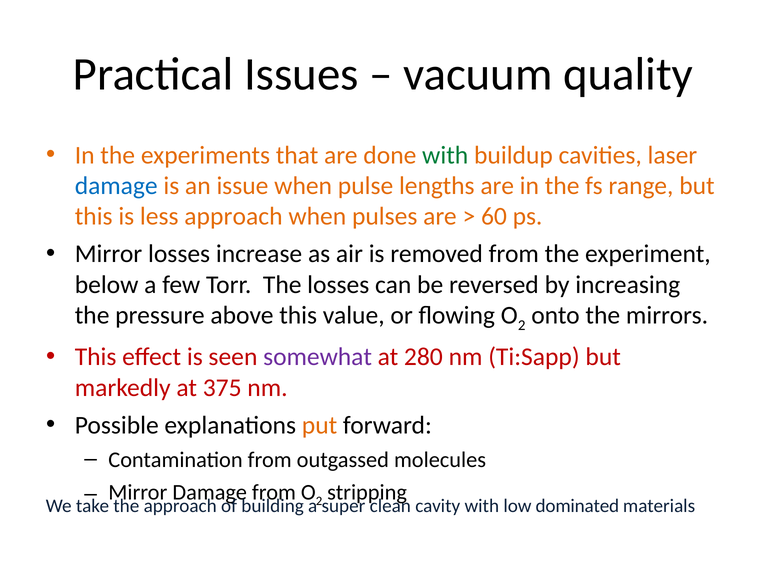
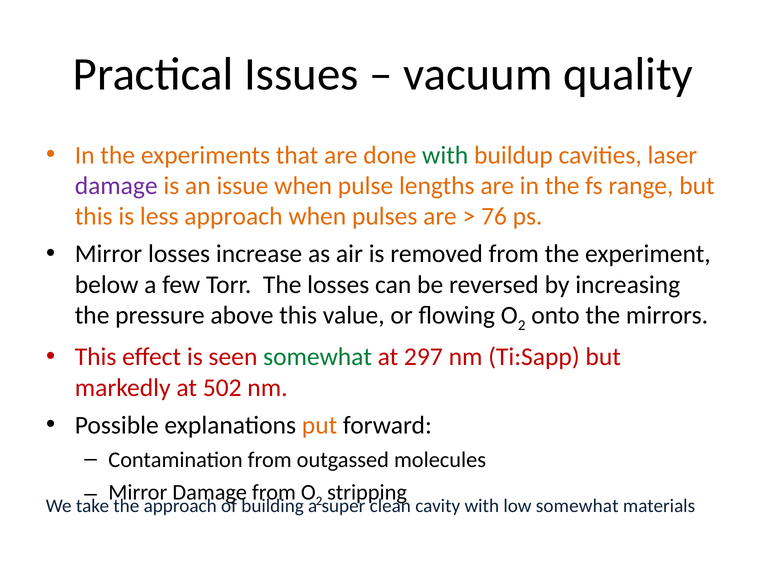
damage colour: blue -> purple (116, 186)
60: 60 -> 76 (494, 217)
somewhat colour: purple -> green (318, 357)
280: 280 -> 297 (423, 357)
375: 375 -> 502 (222, 388)
low dominated: dominated -> somewhat (577, 506)
